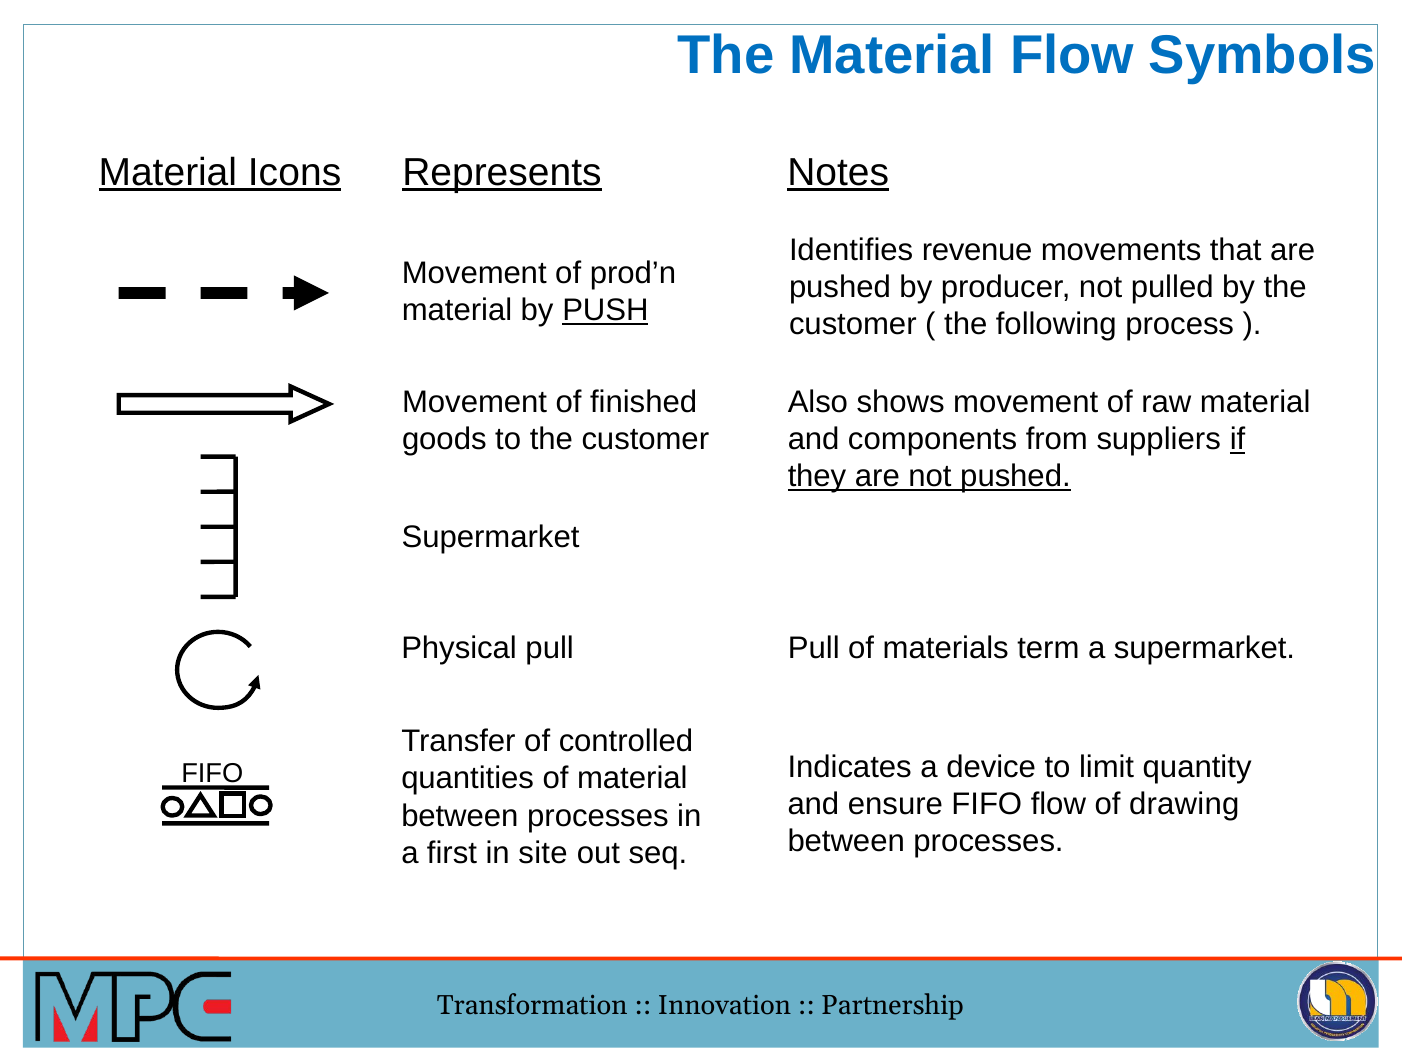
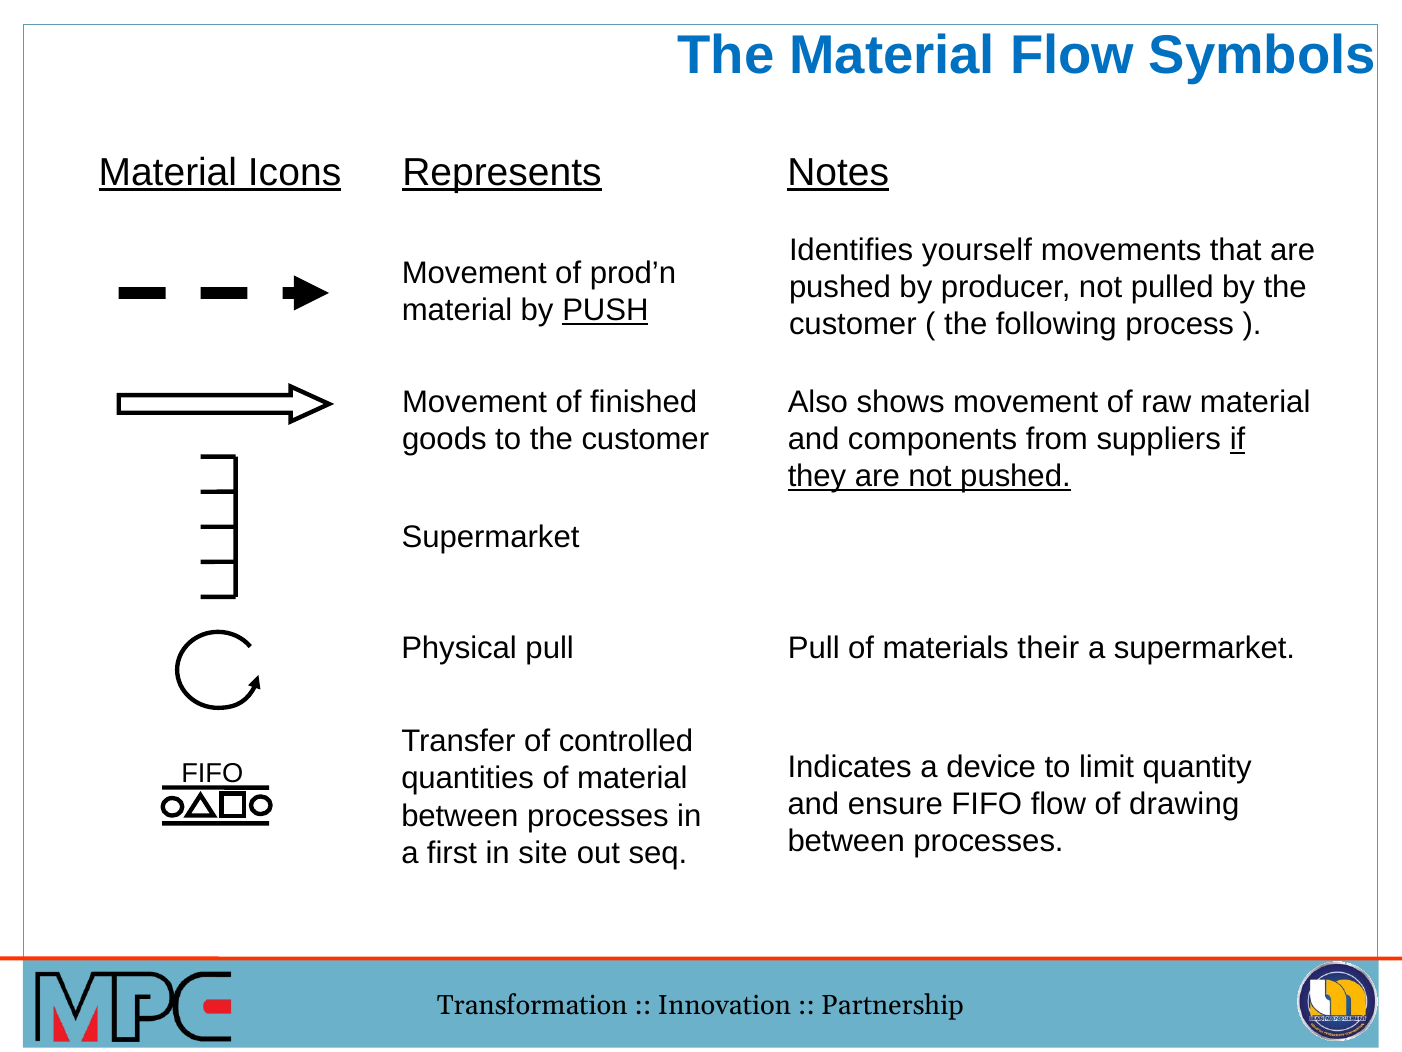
revenue: revenue -> yourself (977, 250)
term: term -> their (1048, 648)
